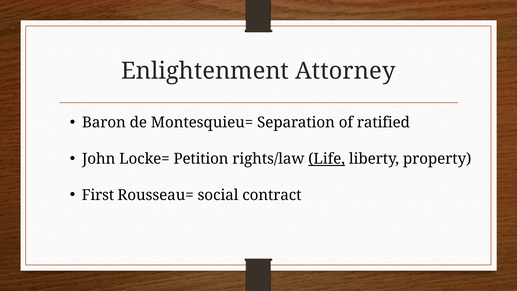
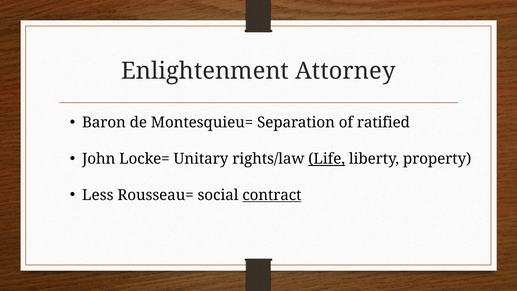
Petition: Petition -> Unitary (201, 159)
First: First -> Less (98, 195)
contract underline: none -> present (272, 195)
